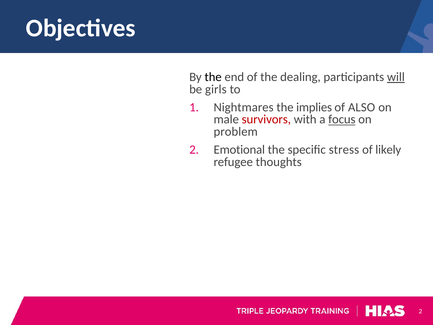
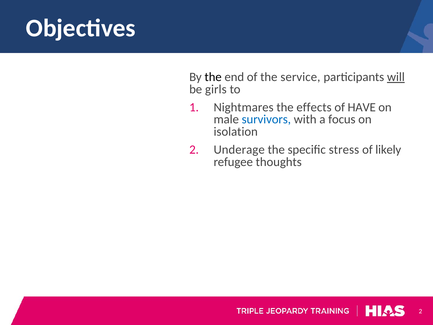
dealing: dealing -> service (300, 77)
implies: implies -> effects (314, 107)
ALSO: ALSO -> HAVE (362, 107)
survivors colour: red -> blue (266, 119)
focus underline: present -> none (342, 119)
problem: problem -> isolation (236, 131)
Emotional: Emotional -> Underage (239, 150)
